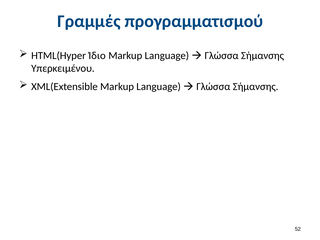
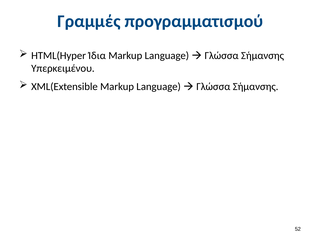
Ίδιο: Ίδιο -> Ίδια (97, 56)
